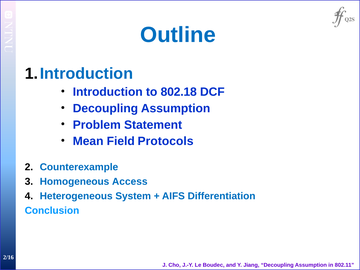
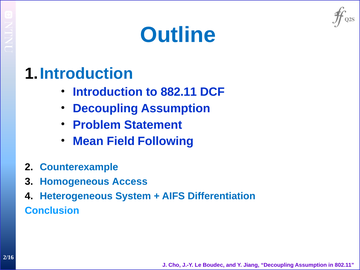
802.18: 802.18 -> 882.11 (179, 92)
Protocols: Protocols -> Following (166, 141)
